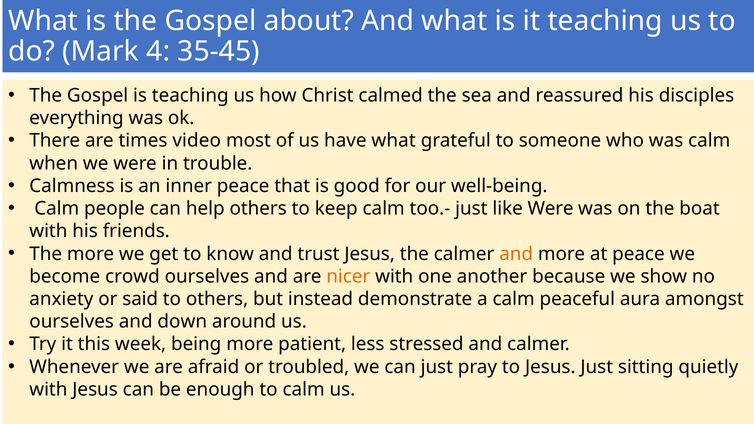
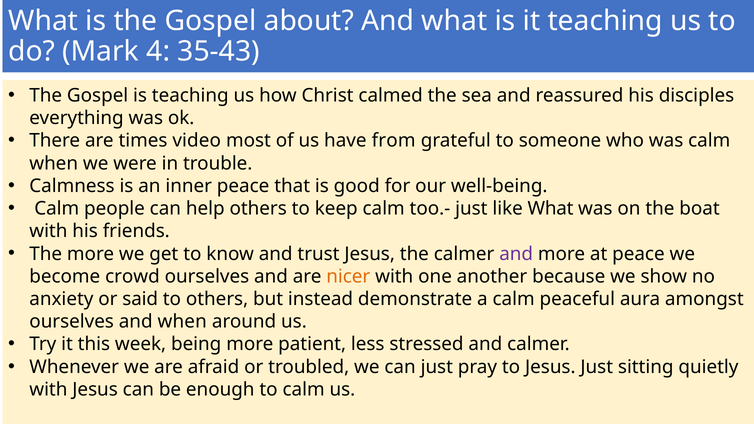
35-45: 35-45 -> 35-43 (219, 51)
have what: what -> from (394, 141)
like Were: Were -> What (551, 209)
and colour: orange -> purple (516, 254)
and down: down -> when (182, 322)
